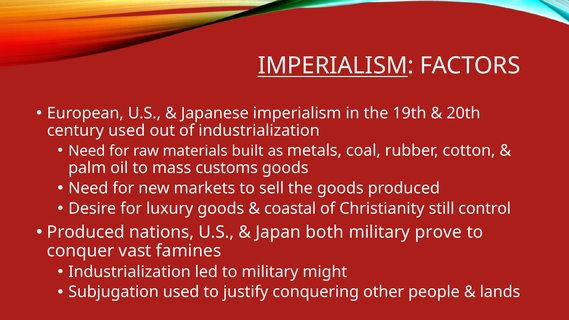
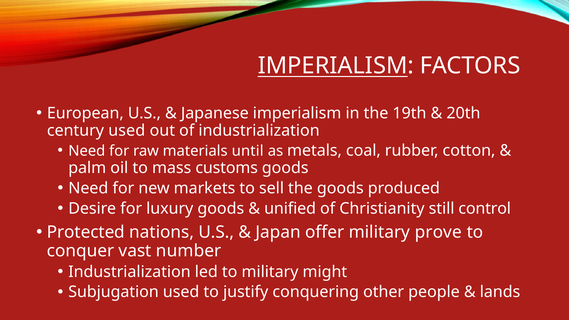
built: built -> until (248, 151)
coastal: coastal -> unified (290, 209)
Produced: Produced -> Protected (86, 232)
both: both -> offer (325, 232)
famines: famines -> number (189, 251)
